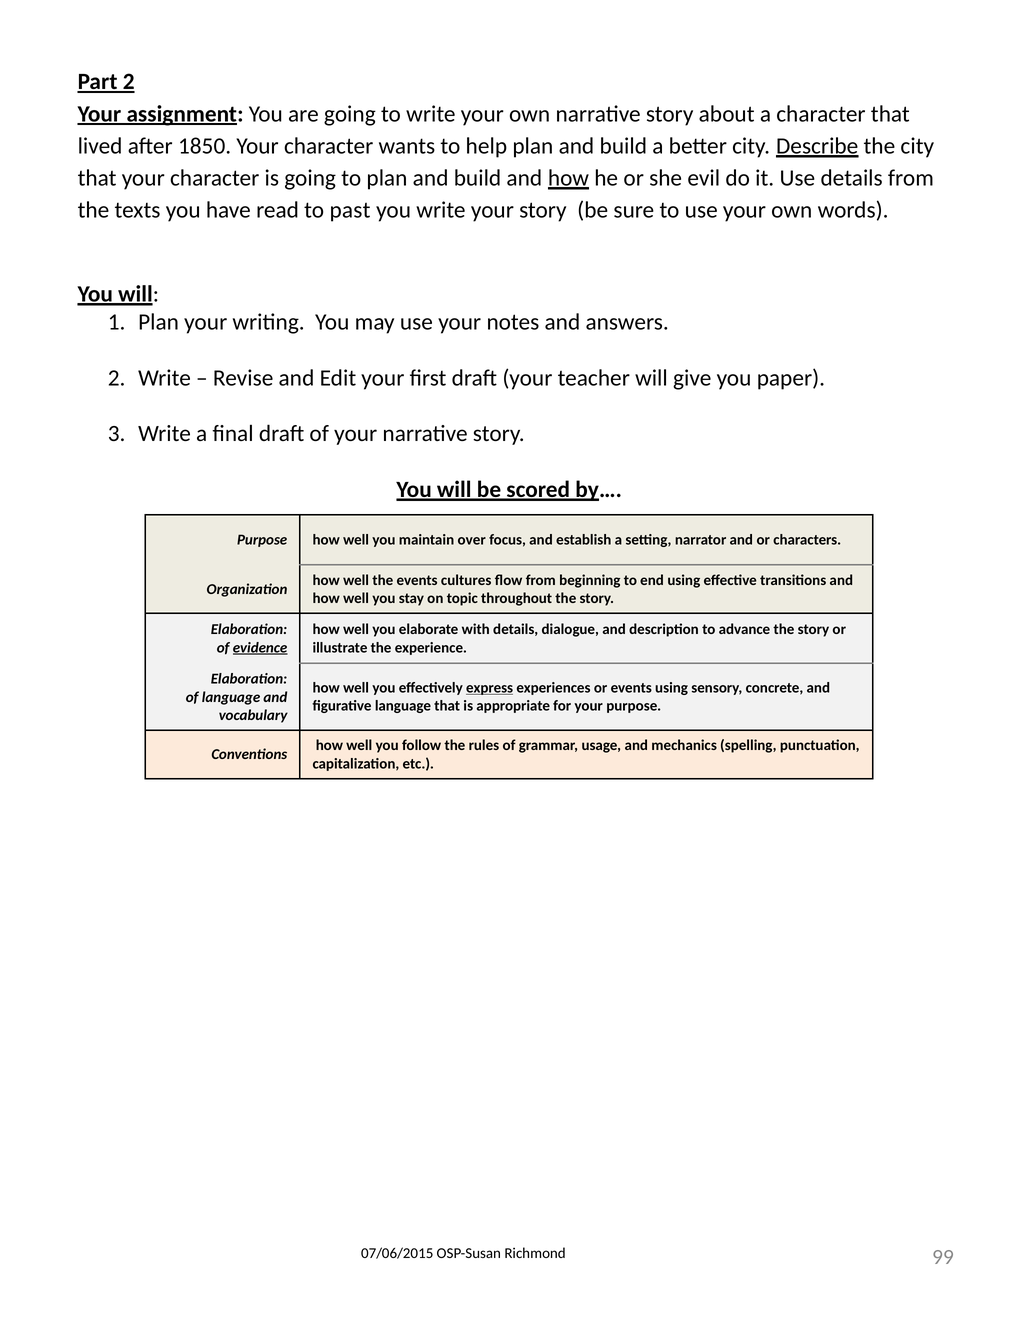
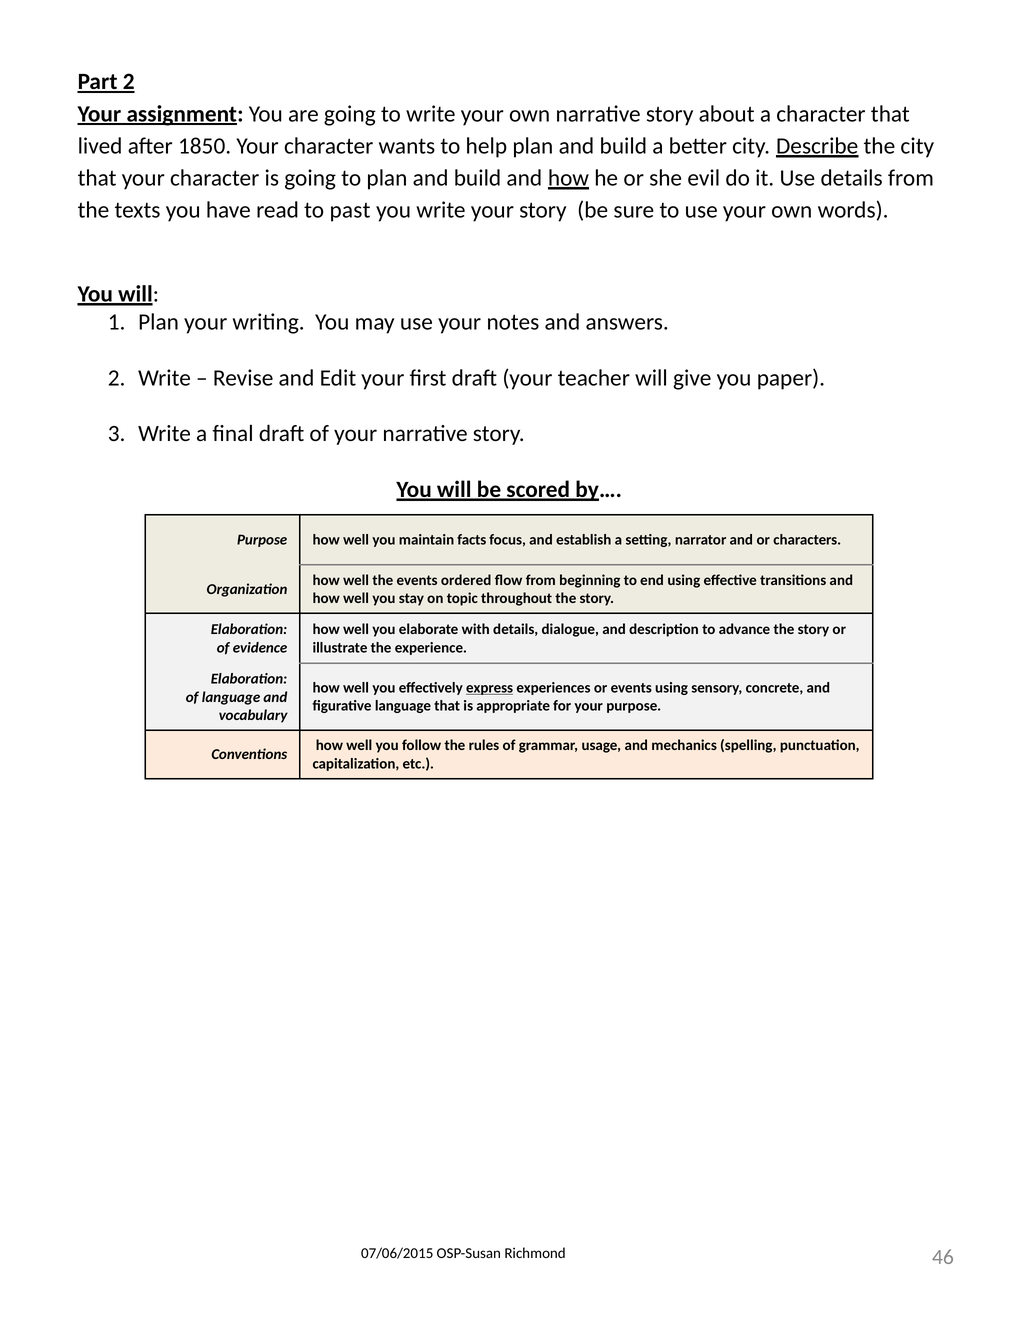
over: over -> facts (472, 540)
cultures: cultures -> ordered (466, 580)
evidence underline: present -> none (260, 648)
99: 99 -> 46 (943, 1257)
